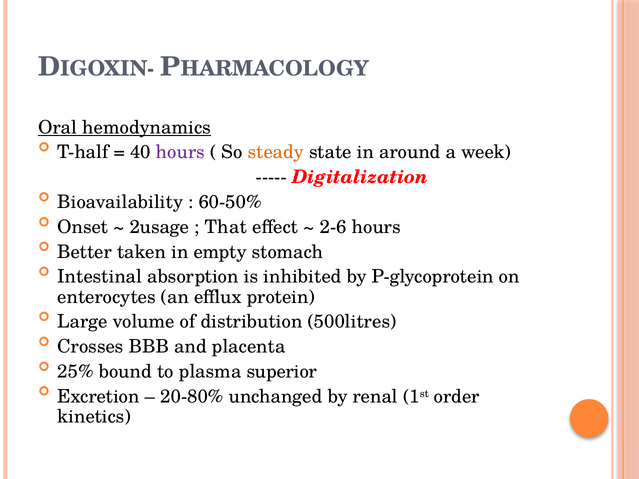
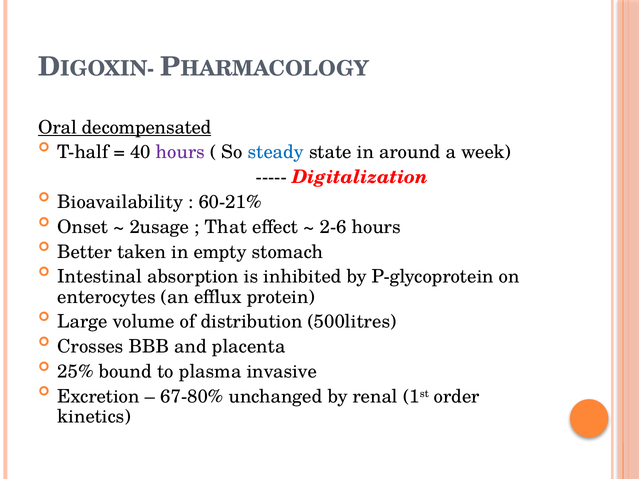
hemodynamics: hemodynamics -> decompensated (147, 127)
steady colour: orange -> blue (276, 152)
60-50%: 60-50% -> 60-21% (230, 202)
superior: superior -> invasive (282, 372)
20-80%: 20-80% -> 67-80% (192, 397)
